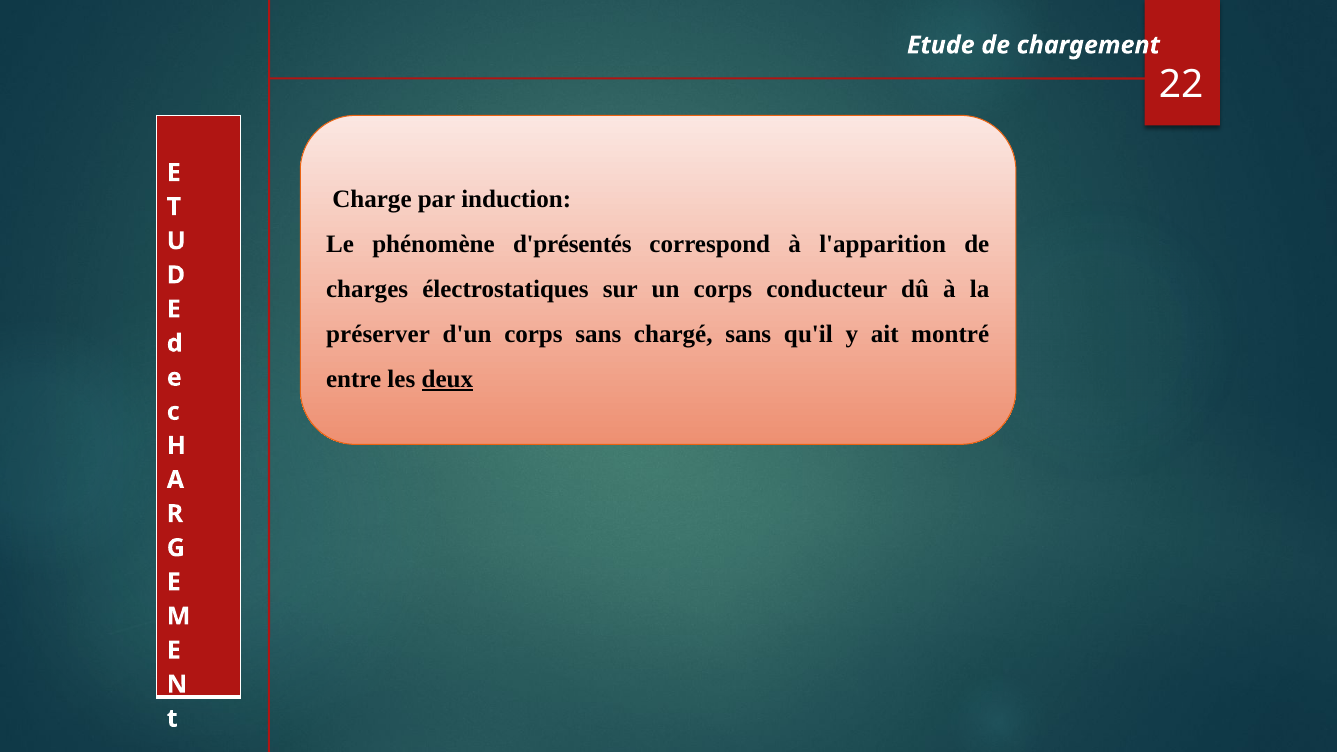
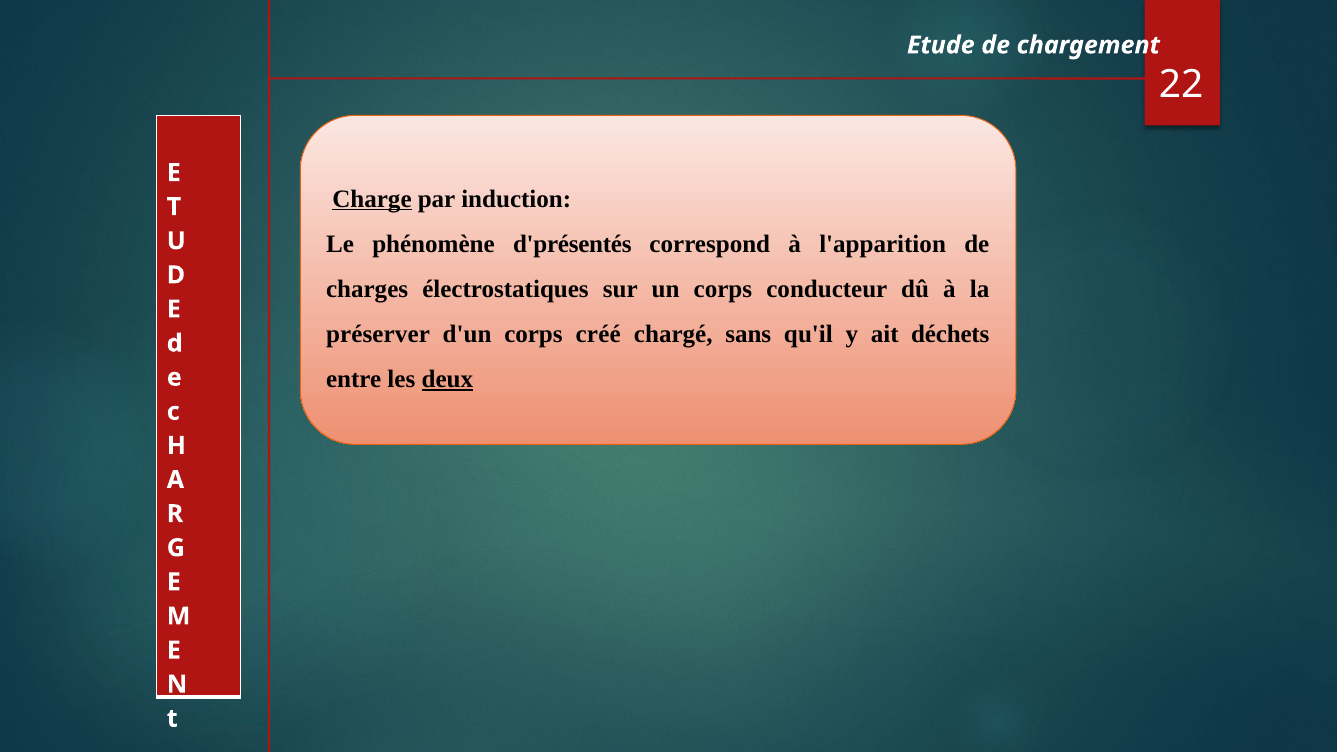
Charge underline: none -> present (372, 199)
corps sans: sans -> créé (598, 334)
montré: montré -> déchets (950, 334)
